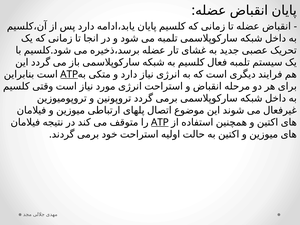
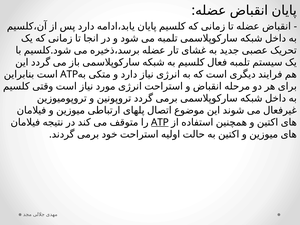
ATP underline: present -> none (69, 74)
